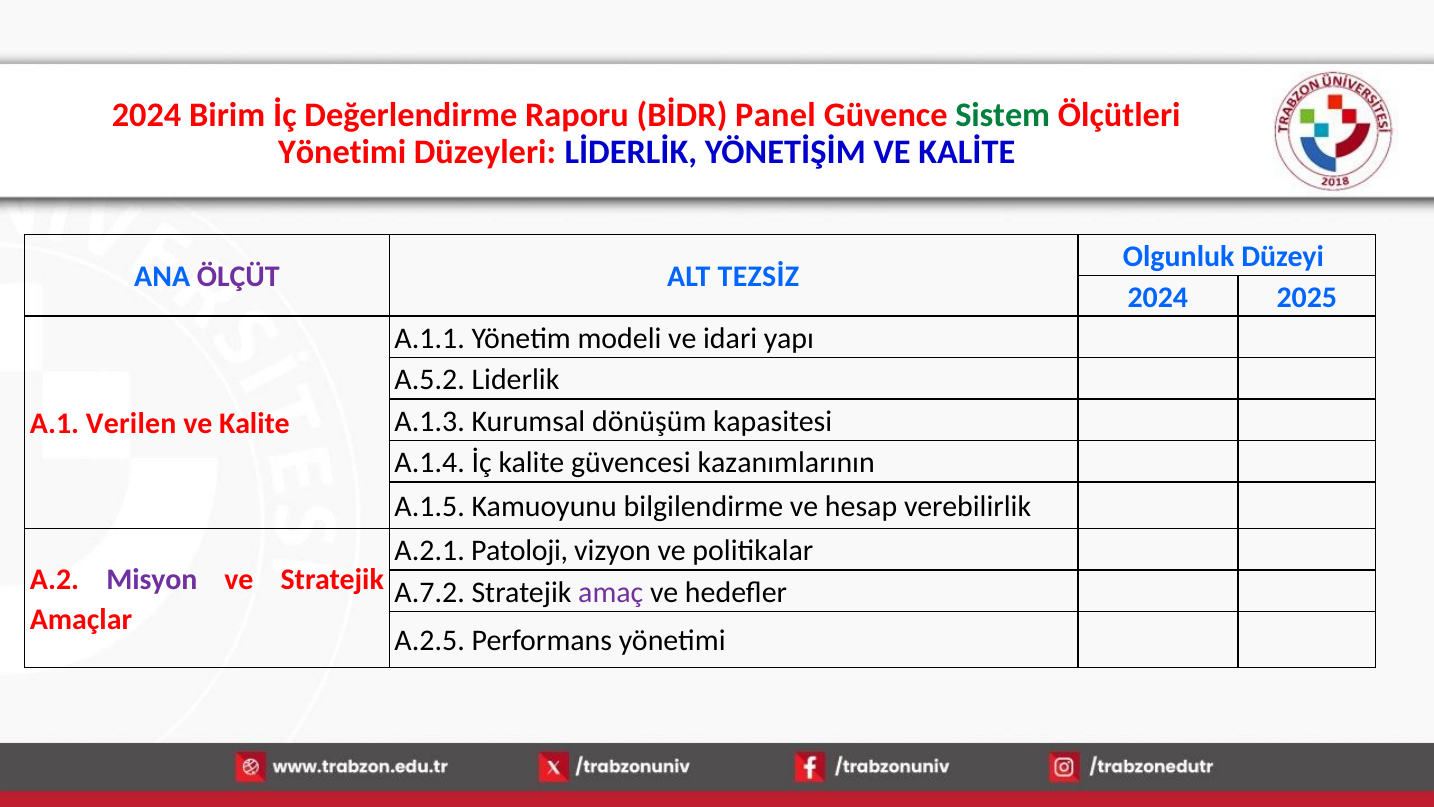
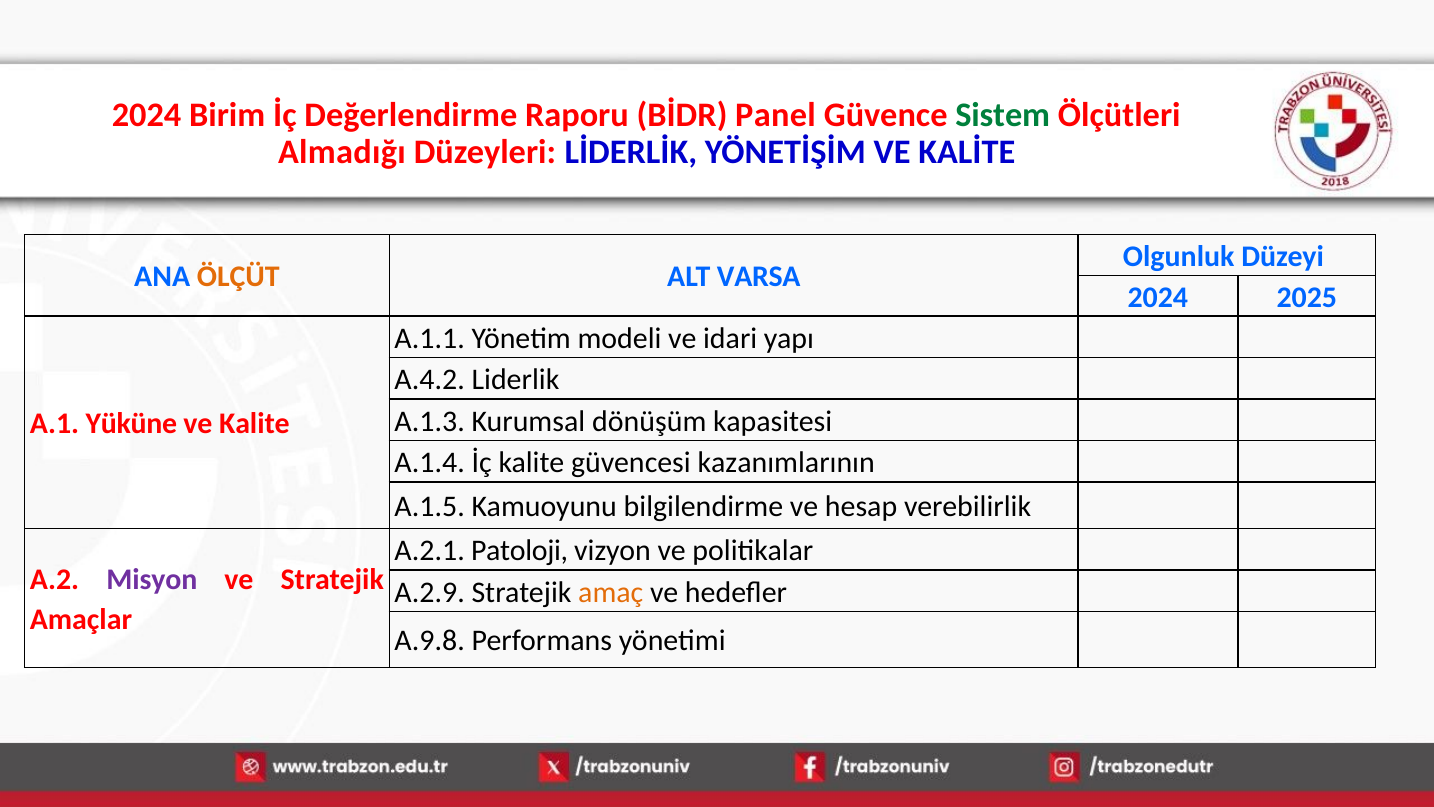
Yönetimi: Yönetimi -> Almadığı (342, 152)
ÖLÇÜT colour: purple -> orange (238, 277)
TEZSİZ: TEZSİZ -> VARSA (759, 277)
A.5.2: A.5.2 -> A.4.2 (430, 380)
Verilen: Verilen -> Yüküne (131, 424)
A.7.2: A.7.2 -> A.2.9 (430, 592)
amaç colour: purple -> orange (611, 592)
A.2.5: A.2.5 -> A.9.8 (430, 641)
